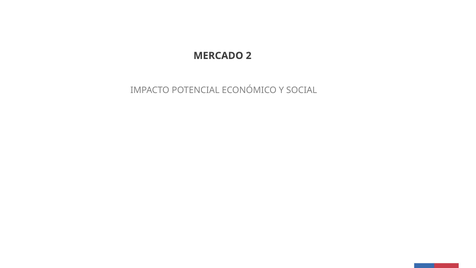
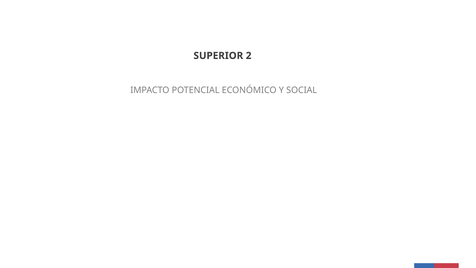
MERCADO: MERCADO -> SUPERIOR (218, 56)
